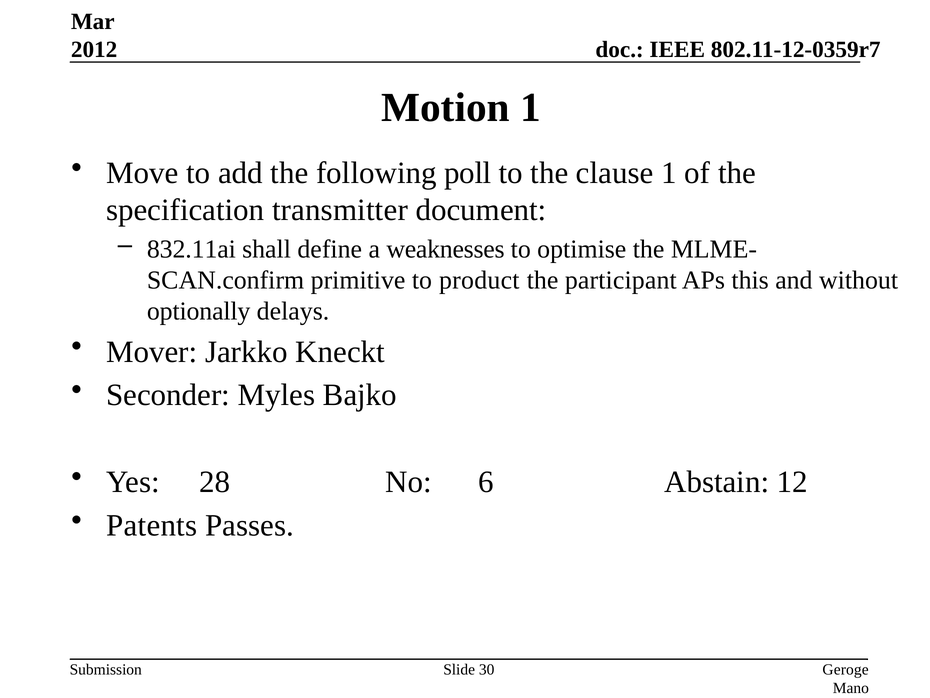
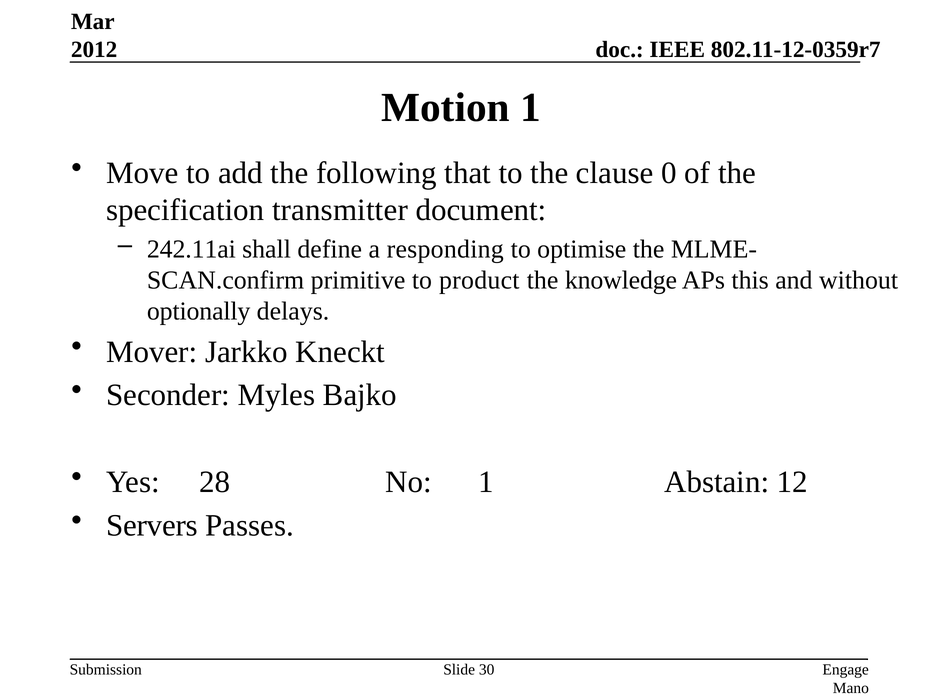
poll: poll -> that (468, 173)
clause 1: 1 -> 0 (669, 173)
832.11ai: 832.11ai -> 242.11ai (191, 249)
weaknesses: weaknesses -> responding (445, 249)
participant: participant -> knowledge (621, 280)
No 6: 6 -> 1 (486, 482)
Patents: Patents -> Servers (152, 525)
Geroge: Geroge -> Engage (846, 669)
